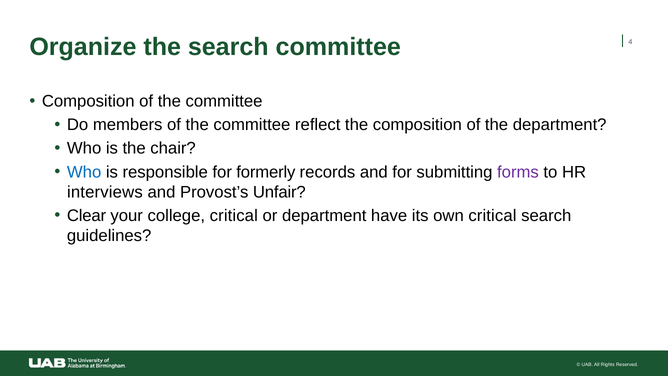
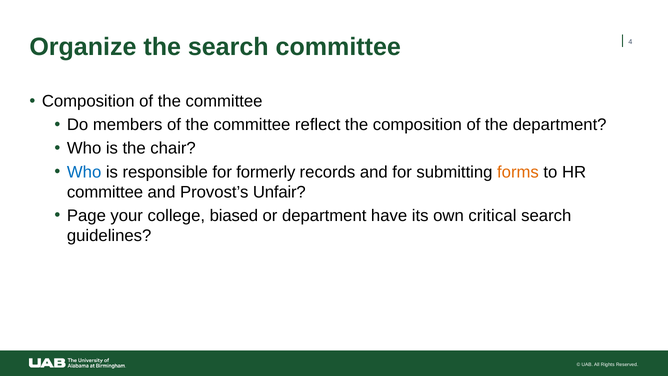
forms colour: purple -> orange (518, 172)
interviews: interviews -> committee (105, 192)
Clear: Clear -> Page (86, 215)
college critical: critical -> biased (234, 215)
